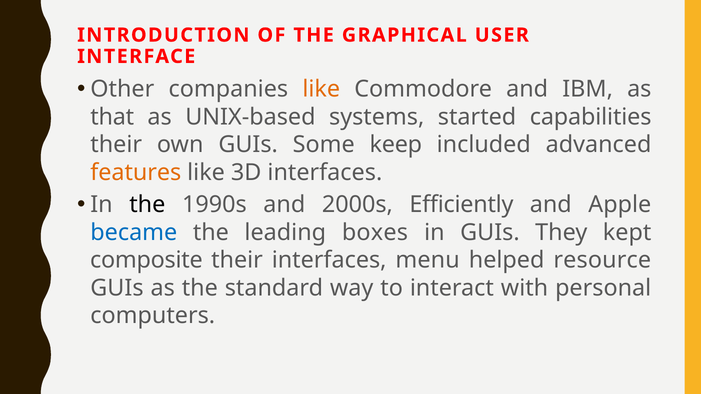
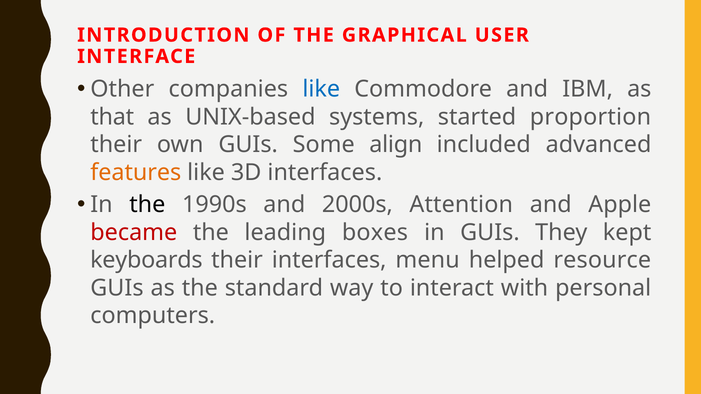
like colour: orange -> blue (321, 89)
capabilities: capabilities -> proportion (590, 117)
keep: keep -> align (396, 145)
Efficiently: Efficiently -> Attention (461, 205)
became colour: blue -> red (134, 233)
composite: composite -> keyboards (146, 260)
